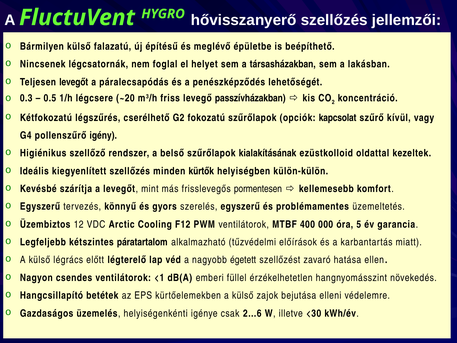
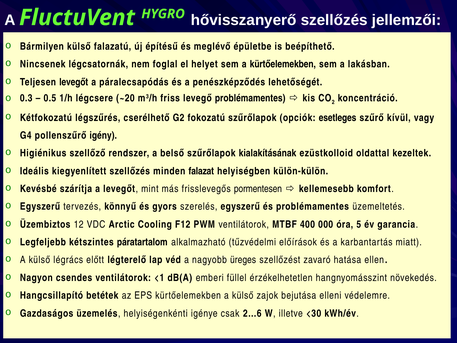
a társasházakban: társasházakban -> kürtőelemekben (283, 64)
levegő passzívházakban: passzívházakban -> problémamentes (250, 98)
kapcsolat: kapcsolat -> esetleges (338, 118)
kürtők: kürtők -> falazat (201, 171)
égetett: égetett -> üreges (243, 260)
